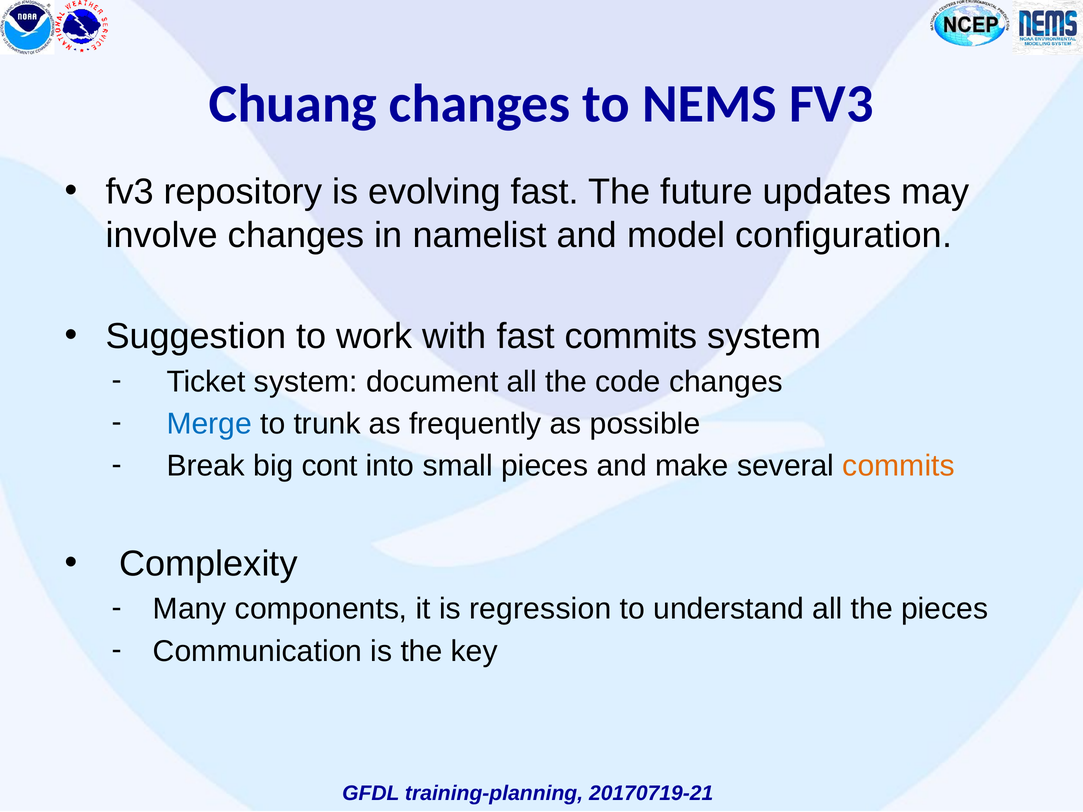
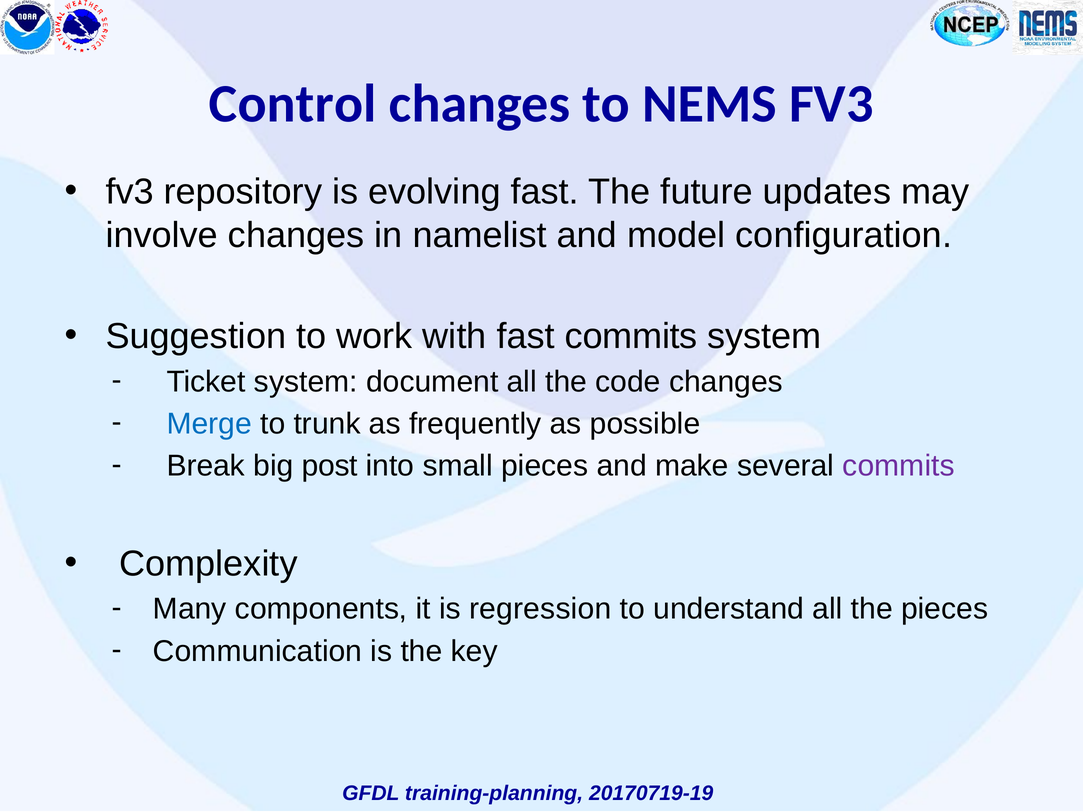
Chuang: Chuang -> Control (293, 104)
cont: cont -> post (330, 466)
commits colour: orange -> purple (899, 466)
20170719-21: 20170719-21 -> 20170719-19 (651, 794)
